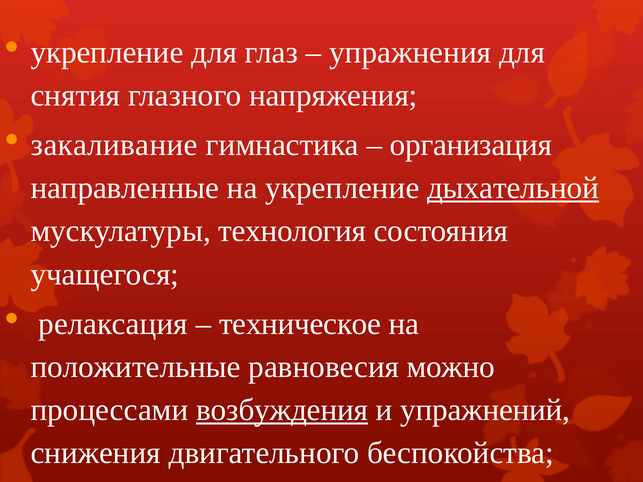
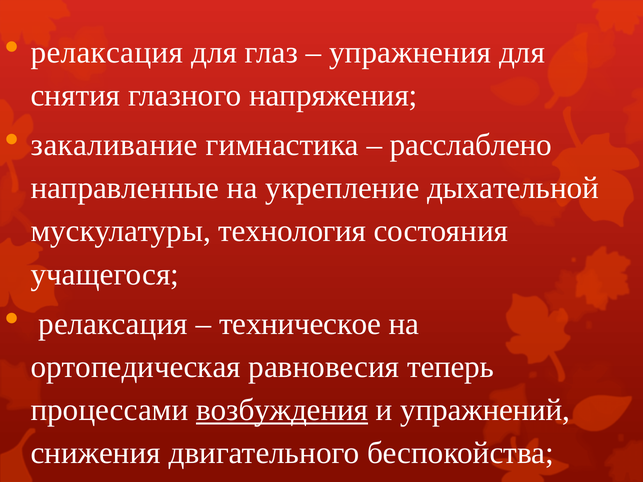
укрепление: укрепление -> релаксация (107, 52)
организация: организация -> расслаблено (471, 145)
дыхательной underline: present -> none (513, 188)
положительные: положительные -> ортопедическая (136, 367)
можно: можно -> теперь (451, 367)
